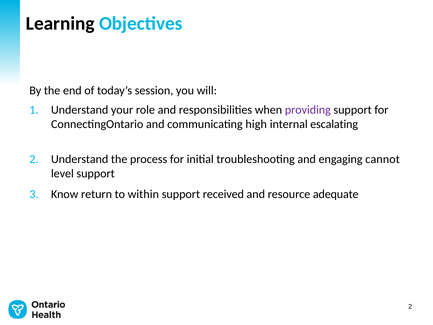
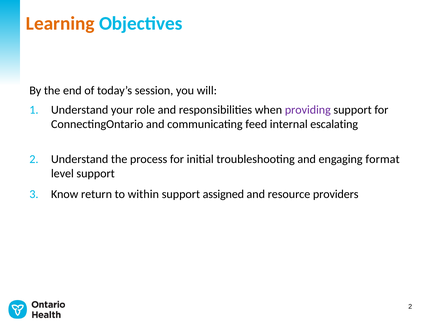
Learning colour: black -> orange (60, 24)
high: high -> feed (256, 124)
cannot: cannot -> format (383, 159)
received: received -> assigned (223, 194)
adequate: adequate -> providers (336, 194)
